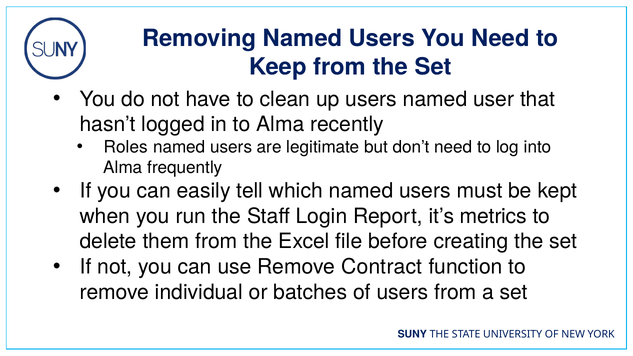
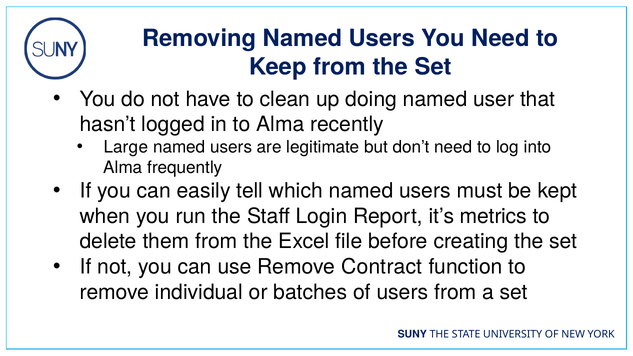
up users: users -> doing (371, 99)
Roles: Roles -> Large (126, 147)
